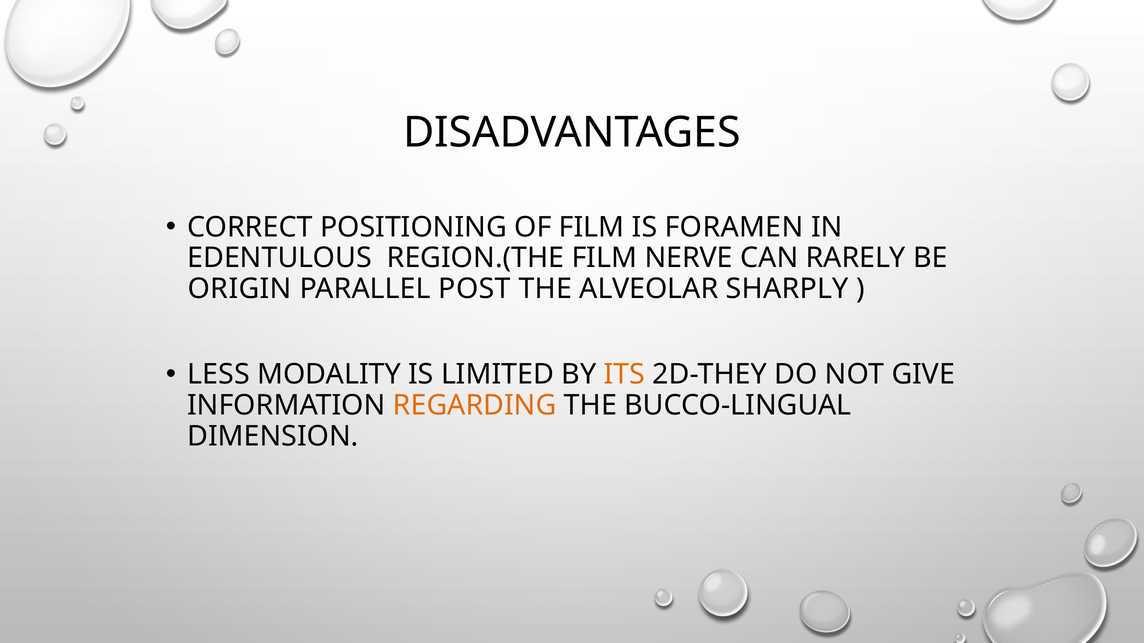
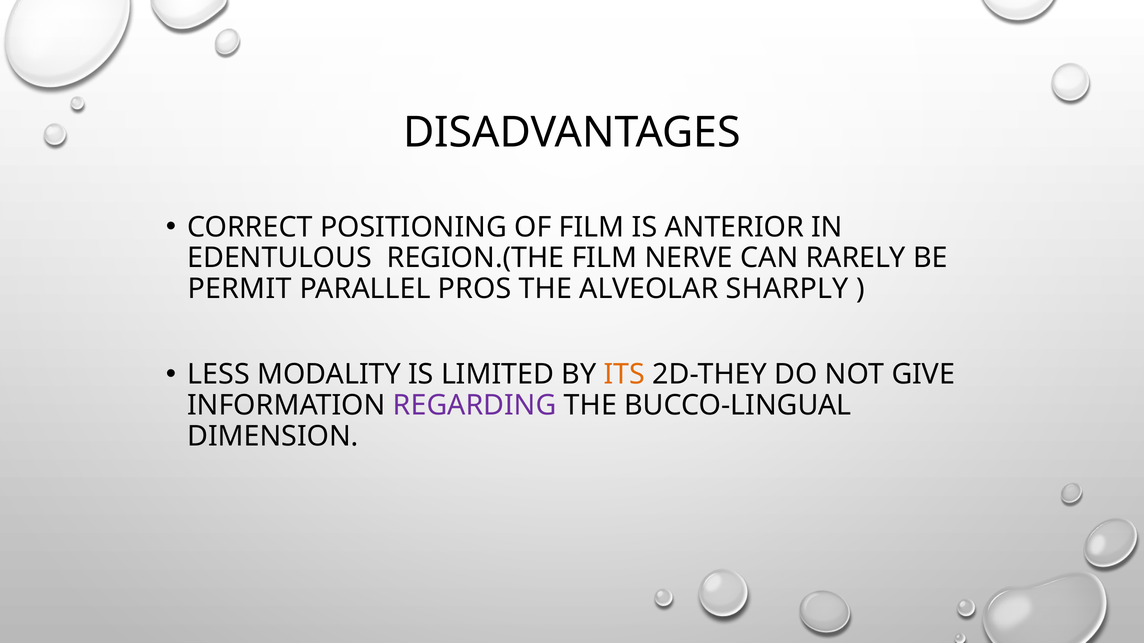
FORAMEN: FORAMEN -> ANTERIOR (734, 227)
ORIGIN: ORIGIN -> PERMIT (240, 289)
POST: POST -> PROS (475, 289)
REGARDING colour: orange -> purple (475, 406)
